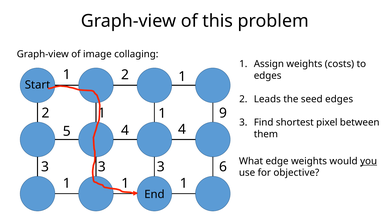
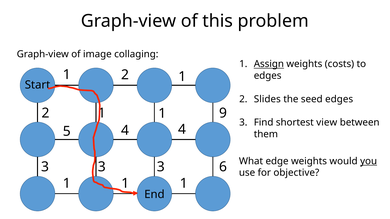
Assign underline: none -> present (269, 64)
Leads: Leads -> Slides (267, 99)
pixel: pixel -> view (327, 123)
